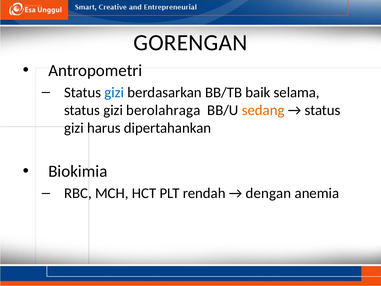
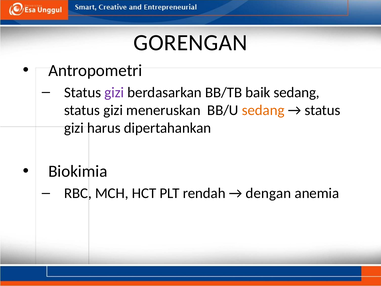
gizi colour: blue -> purple (114, 92)
baik selama: selama -> sedang (297, 92)
berolahraga: berolahraga -> meneruskan (163, 110)
